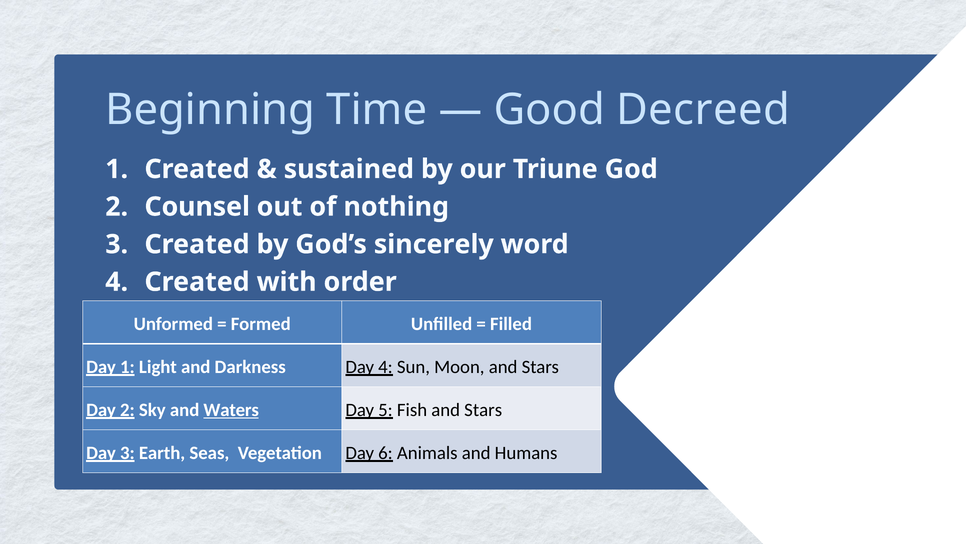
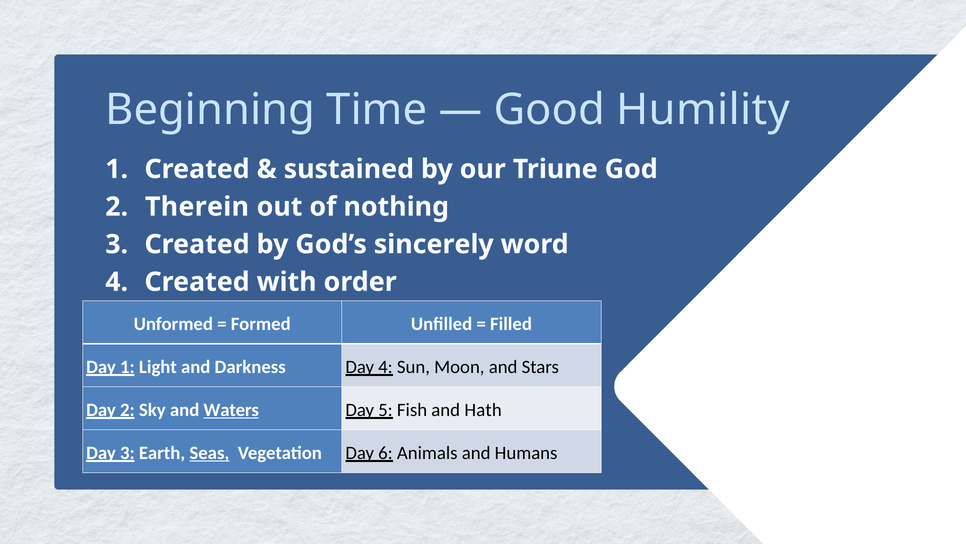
Decreed: Decreed -> Humility (703, 110)
Counsel: Counsel -> Therein (197, 207)
Fish and Stars: Stars -> Hath (483, 409)
Seas underline: none -> present (209, 452)
